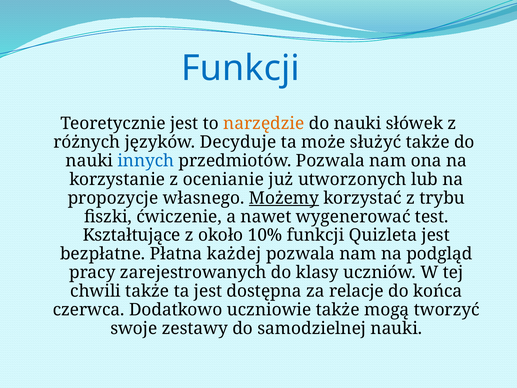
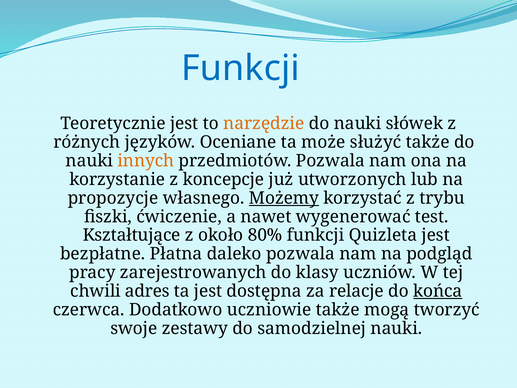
Decyduje: Decyduje -> Oceniane (238, 142)
innych colour: blue -> orange (146, 161)
ocenianie: ocenianie -> koncepcje (224, 179)
10%: 10% -> 80% (265, 235)
każdej: każdej -> daleko (234, 254)
chwili także: także -> adres (147, 291)
końca underline: none -> present (438, 291)
